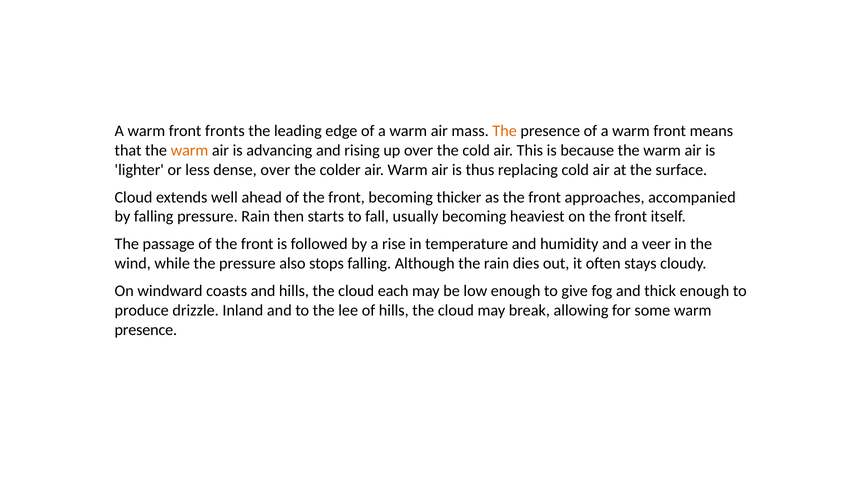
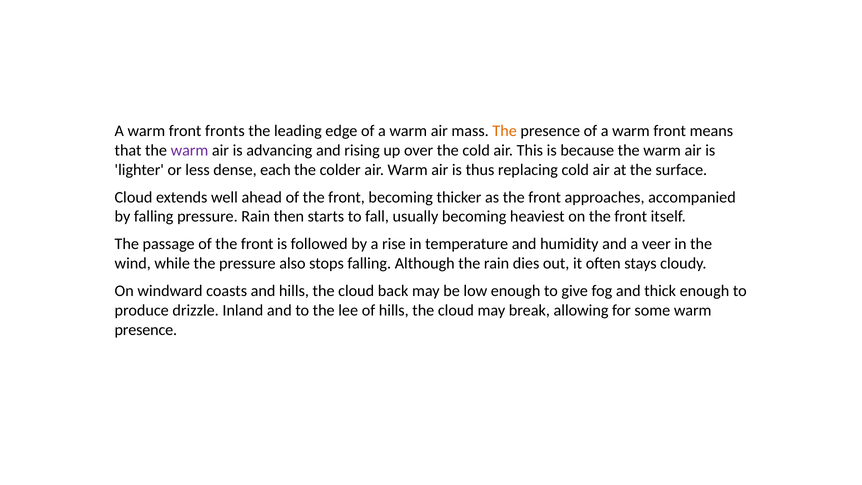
warm colour: orange -> purple (189, 150)
dense over: over -> each (275, 170)
each: each -> back (393, 291)
